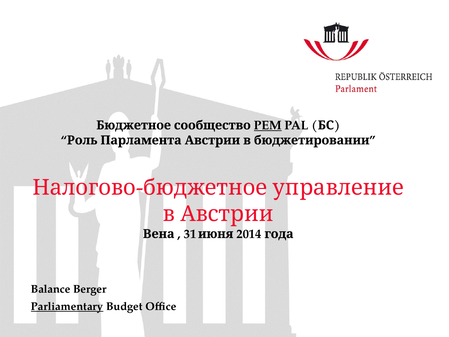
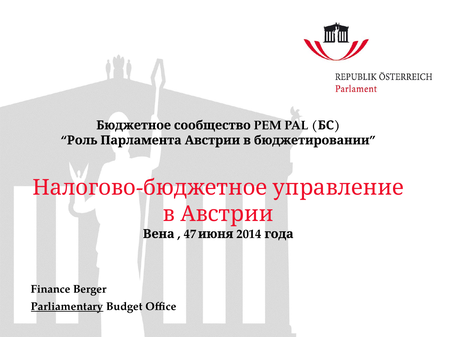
PEM underline: present -> none (268, 125)
31: 31 -> 47 (190, 234)
Balance: Balance -> Finance (51, 289)
